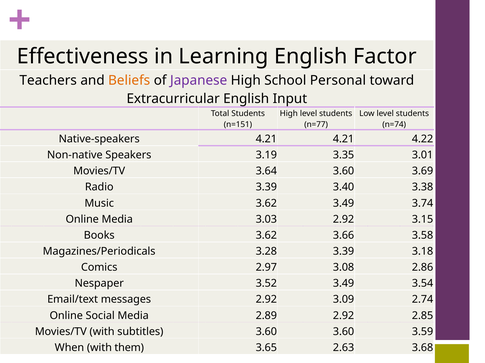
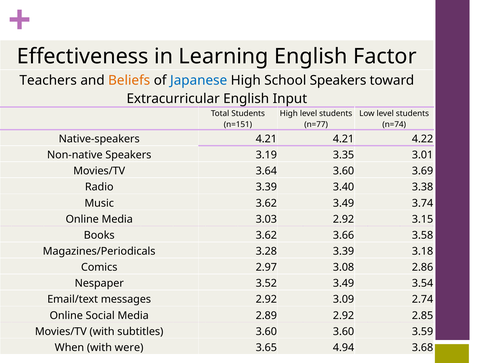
Japanese colour: purple -> blue (199, 81)
School Personal: Personal -> Speakers (338, 81)
them: them -> were (129, 348)
2.63: 2.63 -> 4.94 (344, 348)
